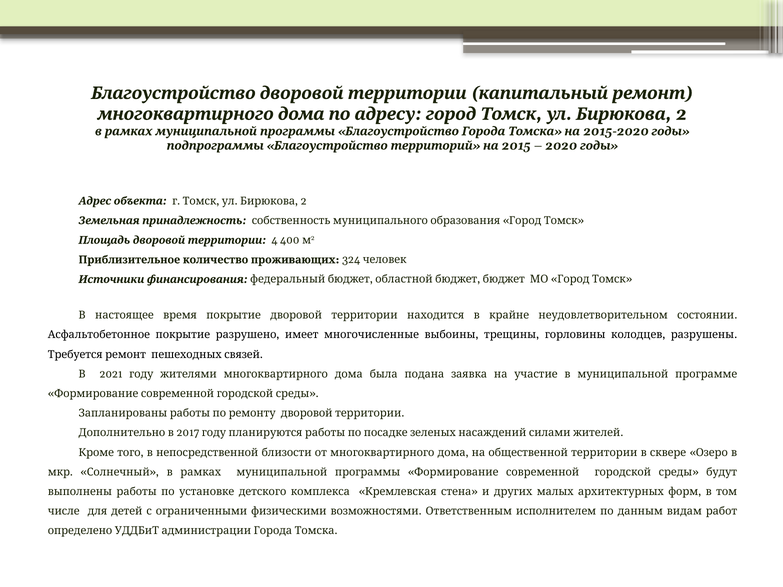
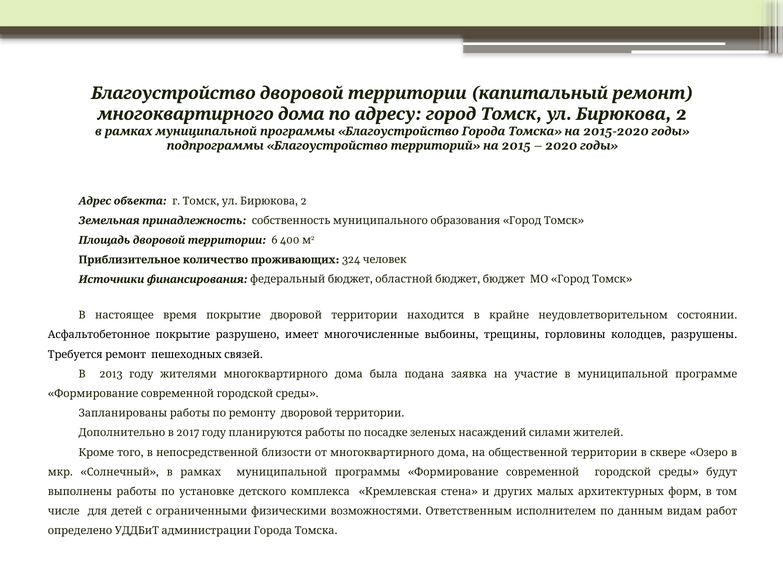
4: 4 -> 6 (275, 240)
2021: 2021 -> 2013 (111, 374)
